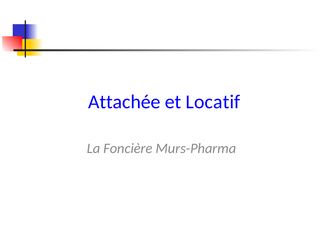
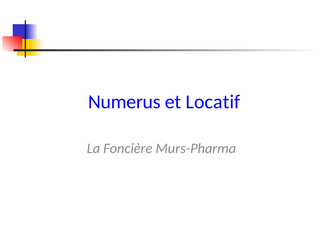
Attachée: Attachée -> Numerus (124, 102)
